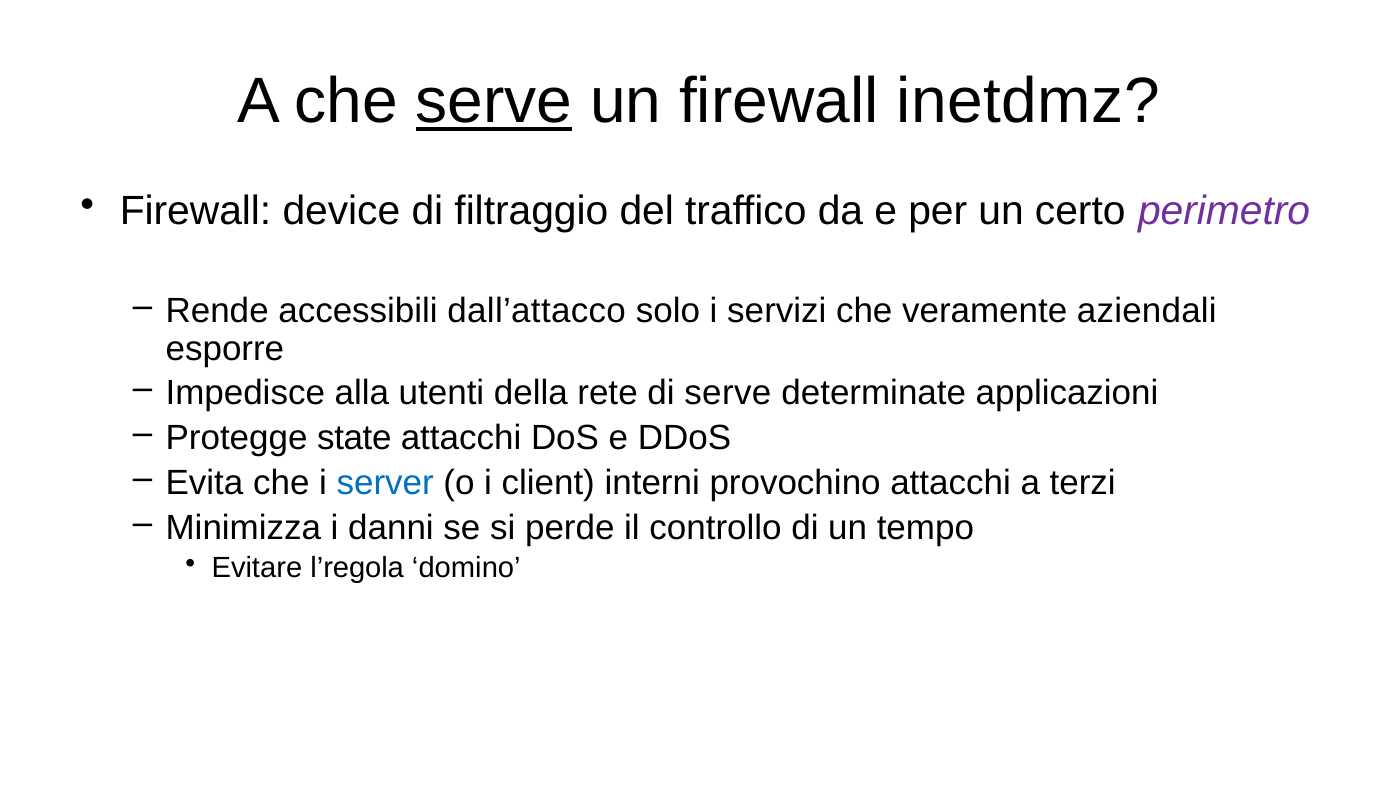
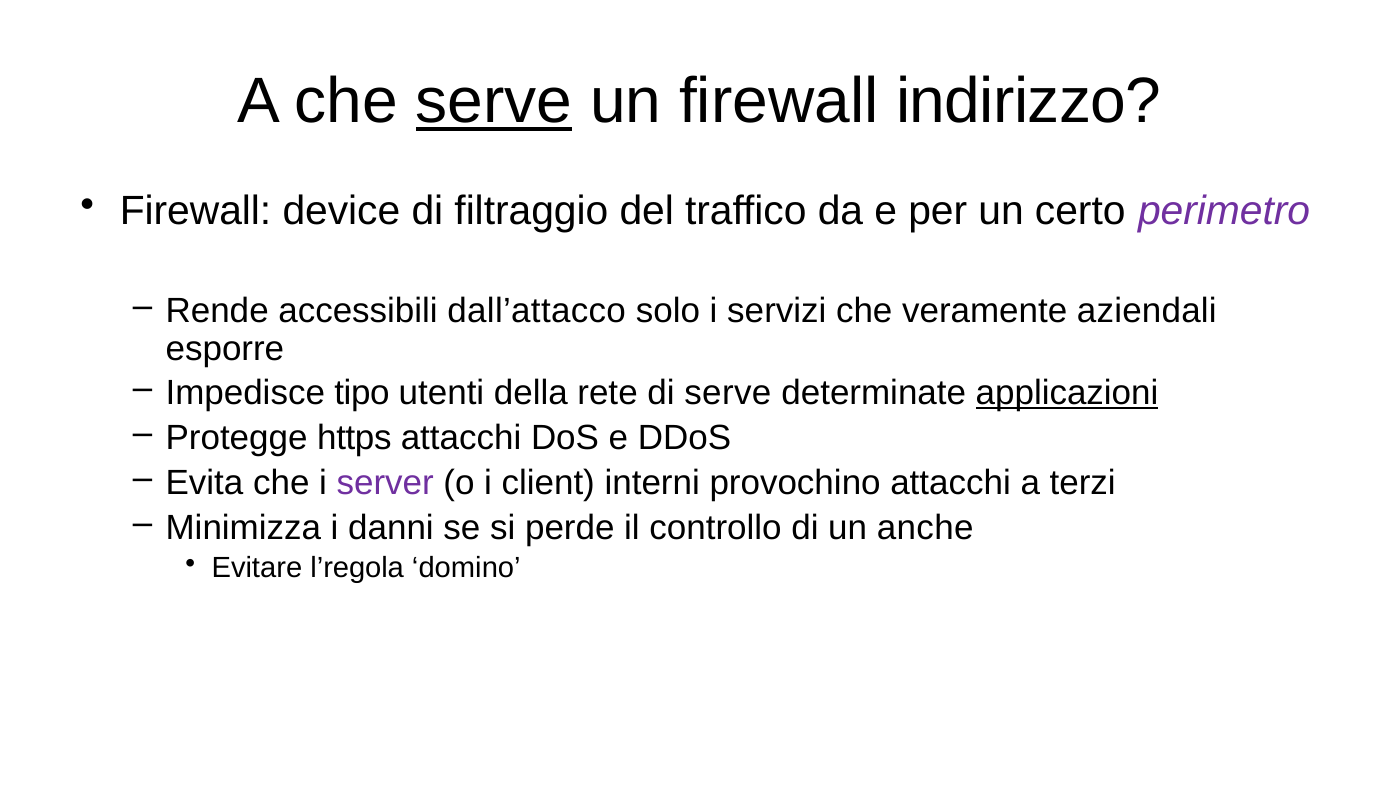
inetdmz: inetdmz -> indirizzo (1029, 102)
alla: alla -> tipo (362, 393)
applicazioni underline: none -> present (1067, 393)
state: state -> https (354, 438)
server colour: blue -> purple (385, 483)
tempo: tempo -> anche (925, 528)
